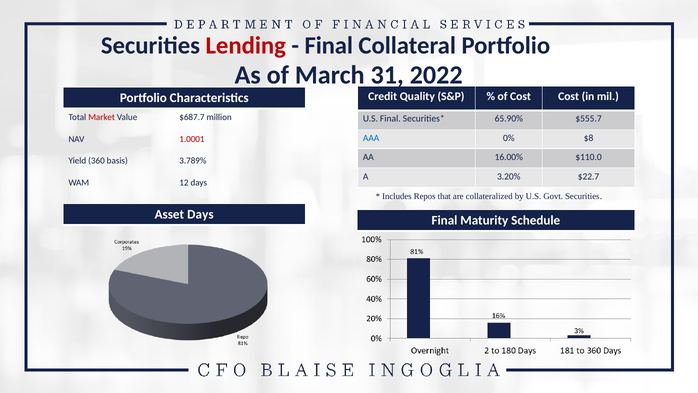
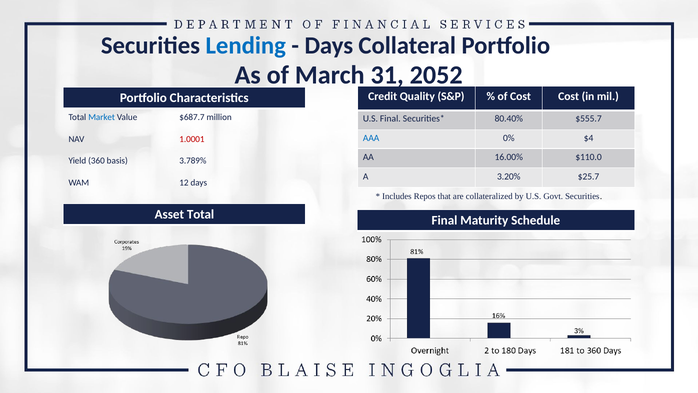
Lending colour: red -> blue (246, 46)
Final: Final -> Days (329, 46)
2022: 2022 -> 2052 (436, 75)
Market colour: red -> blue (102, 117)
65.90%: 65.90% -> 80.40% (509, 119)
$8: $8 -> $4 (589, 138)
$22.7: $22.7 -> $25.7 (589, 176)
Asset Days: Days -> Total (201, 214)
